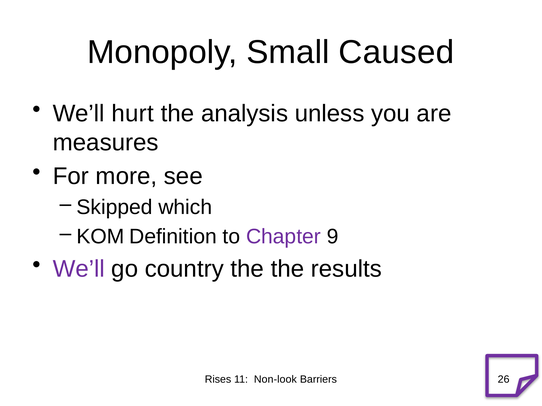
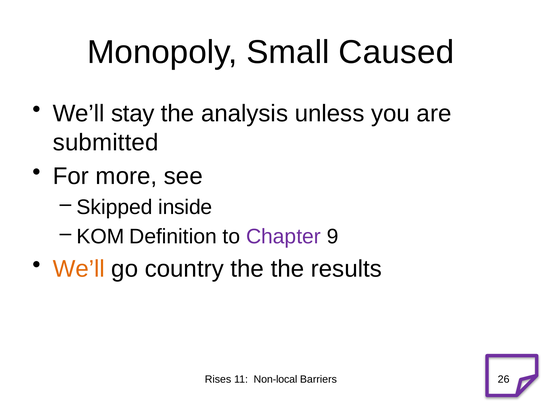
hurt: hurt -> stay (133, 114)
measures: measures -> submitted (106, 143)
which: which -> inside (185, 207)
We’ll colour: purple -> orange (79, 269)
Non-look: Non-look -> Non-local (276, 380)
